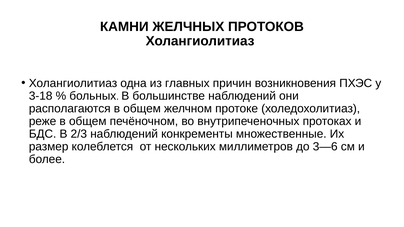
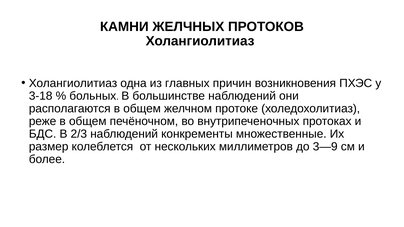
3—6: 3—6 -> 3—9 (325, 147)
